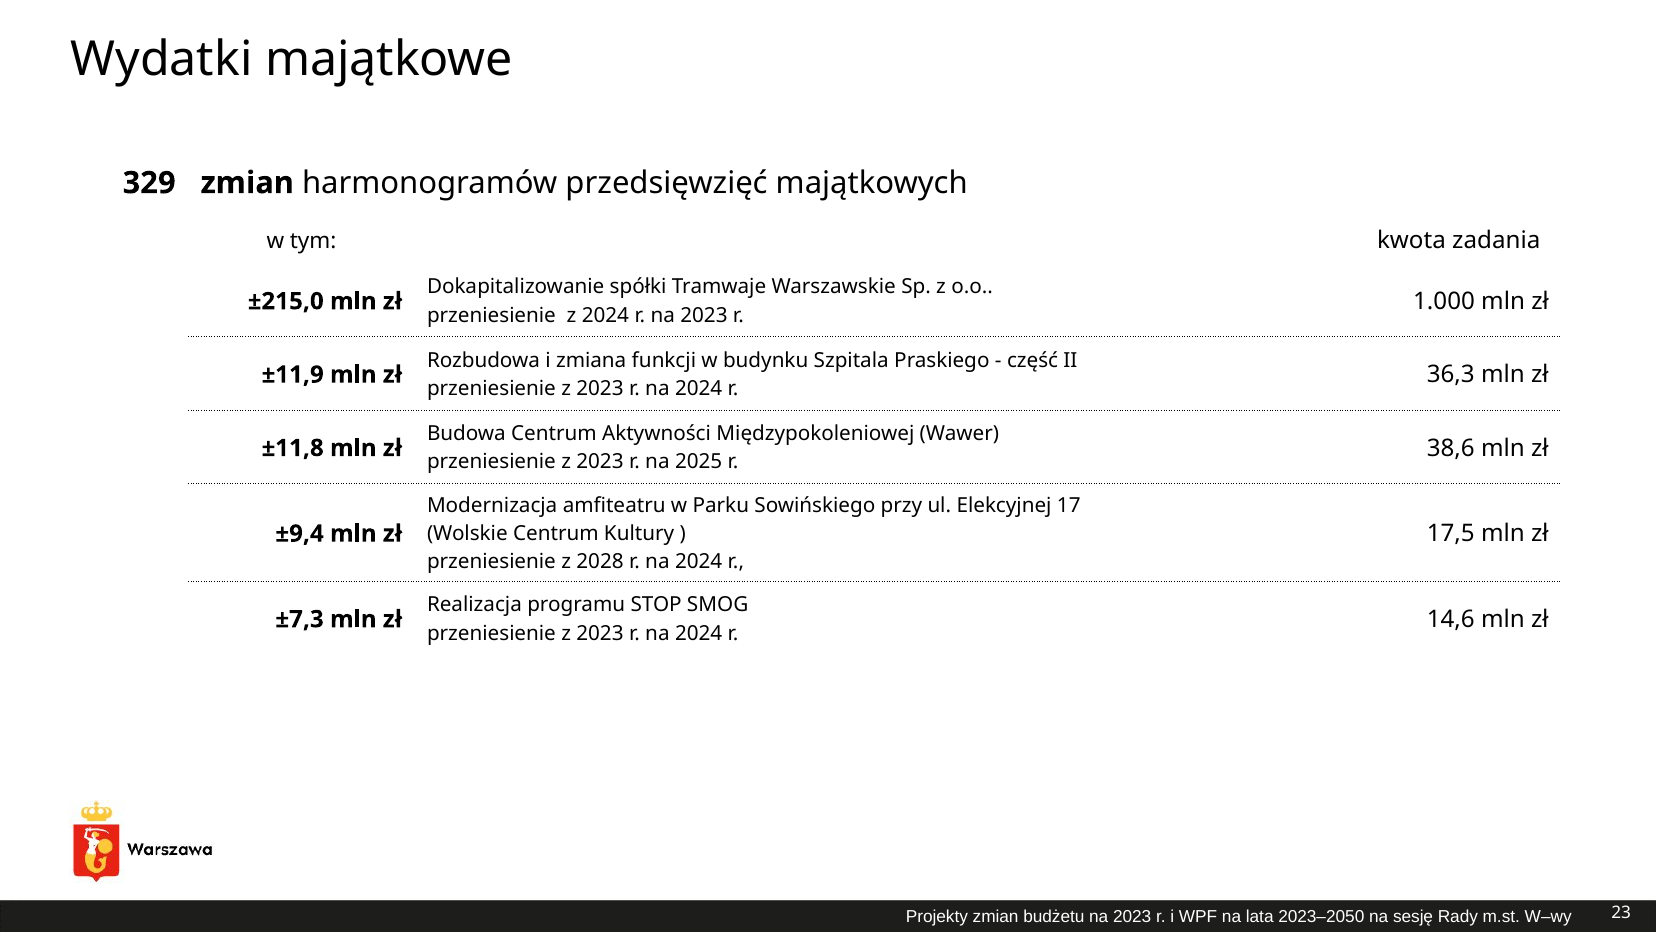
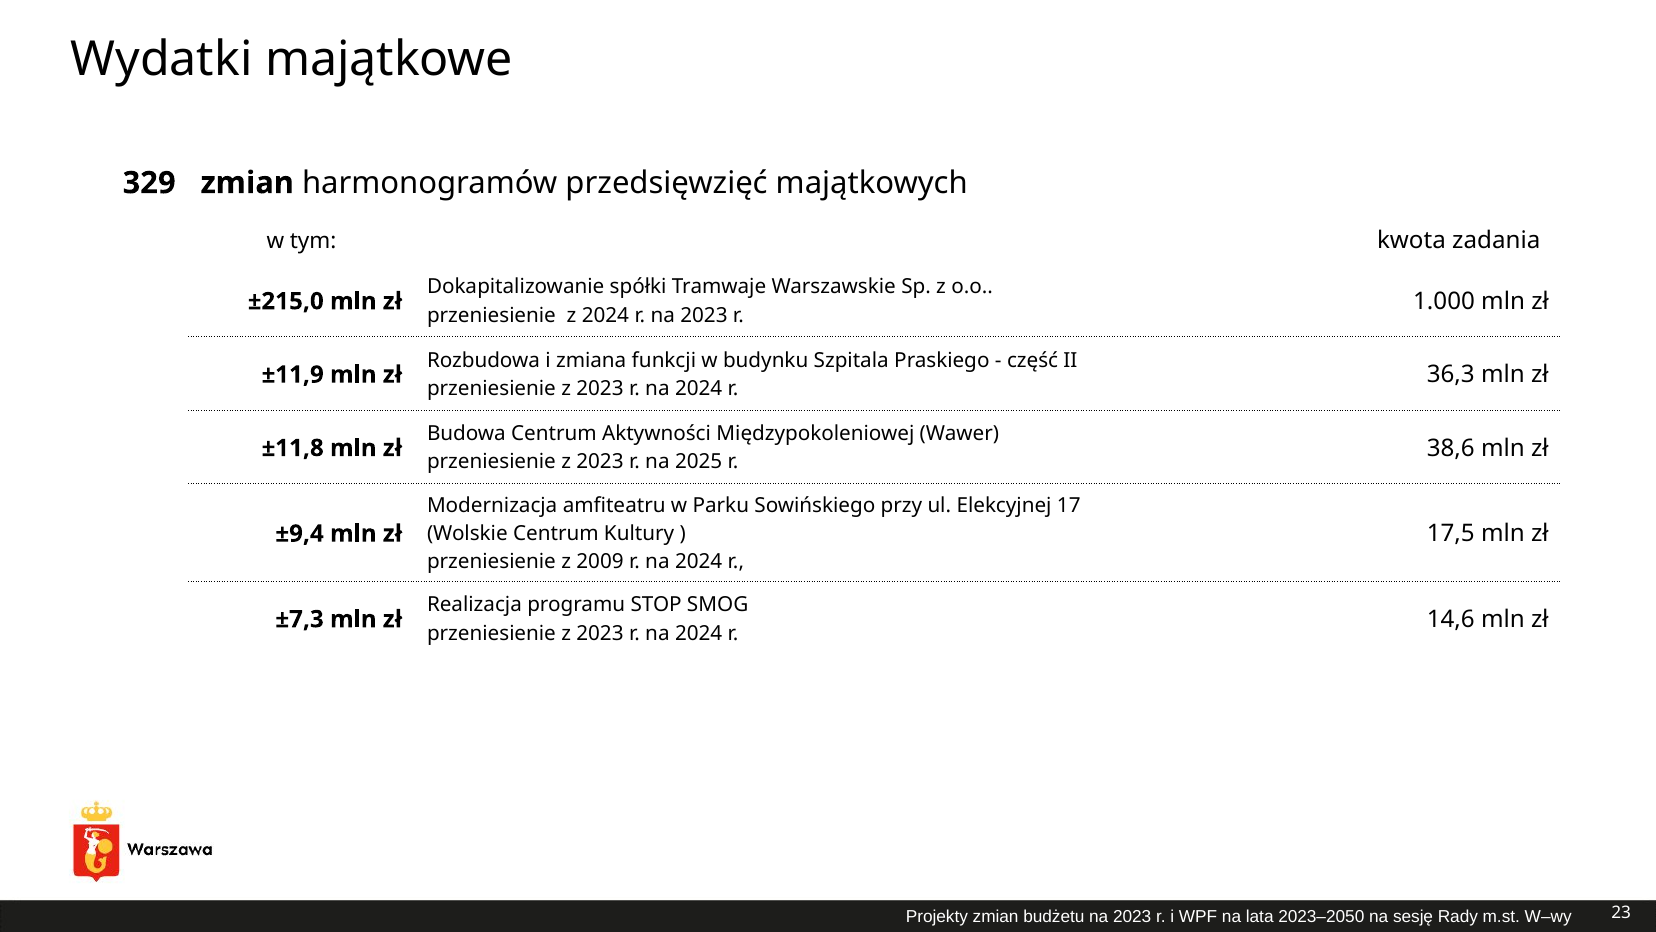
2028: 2028 -> 2009 (600, 561)
